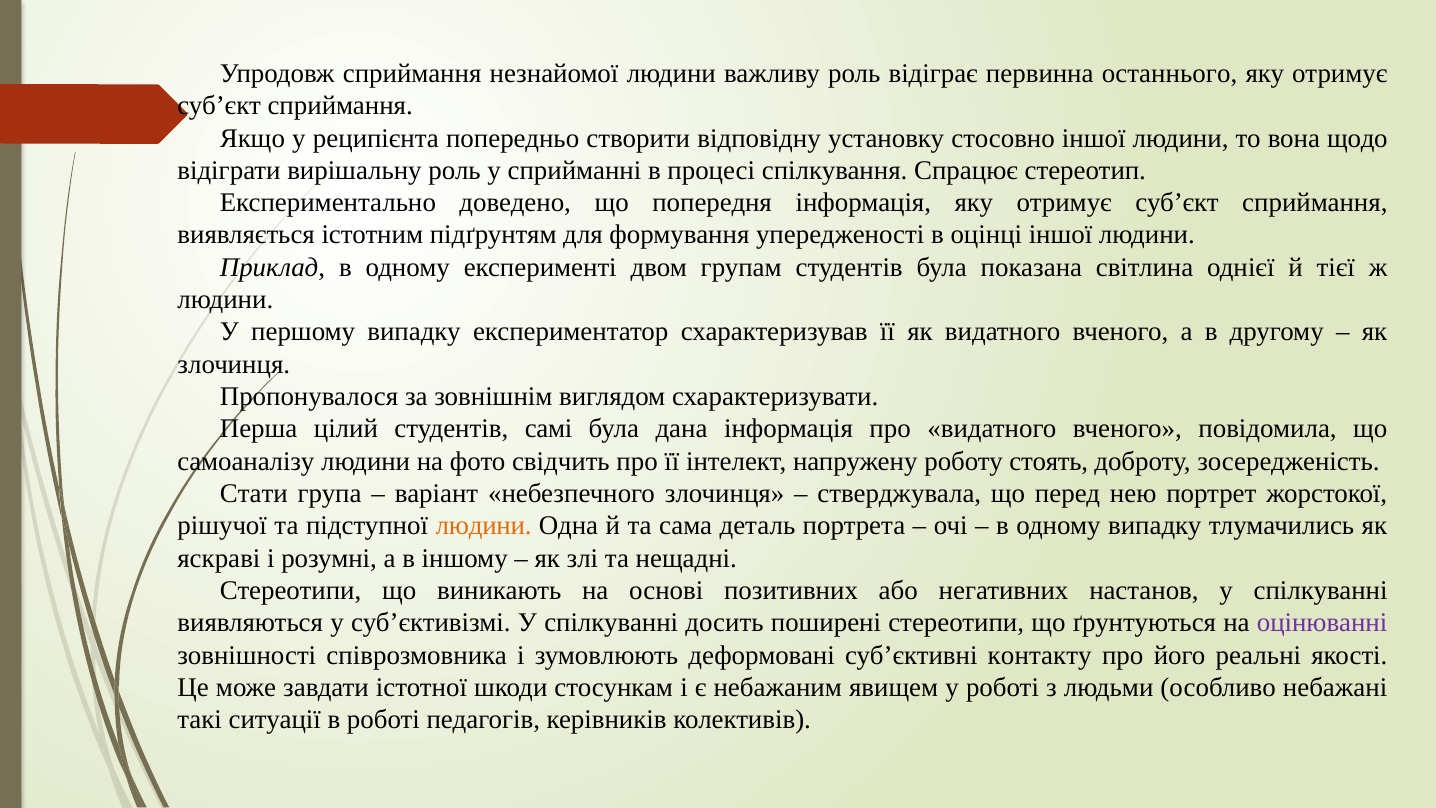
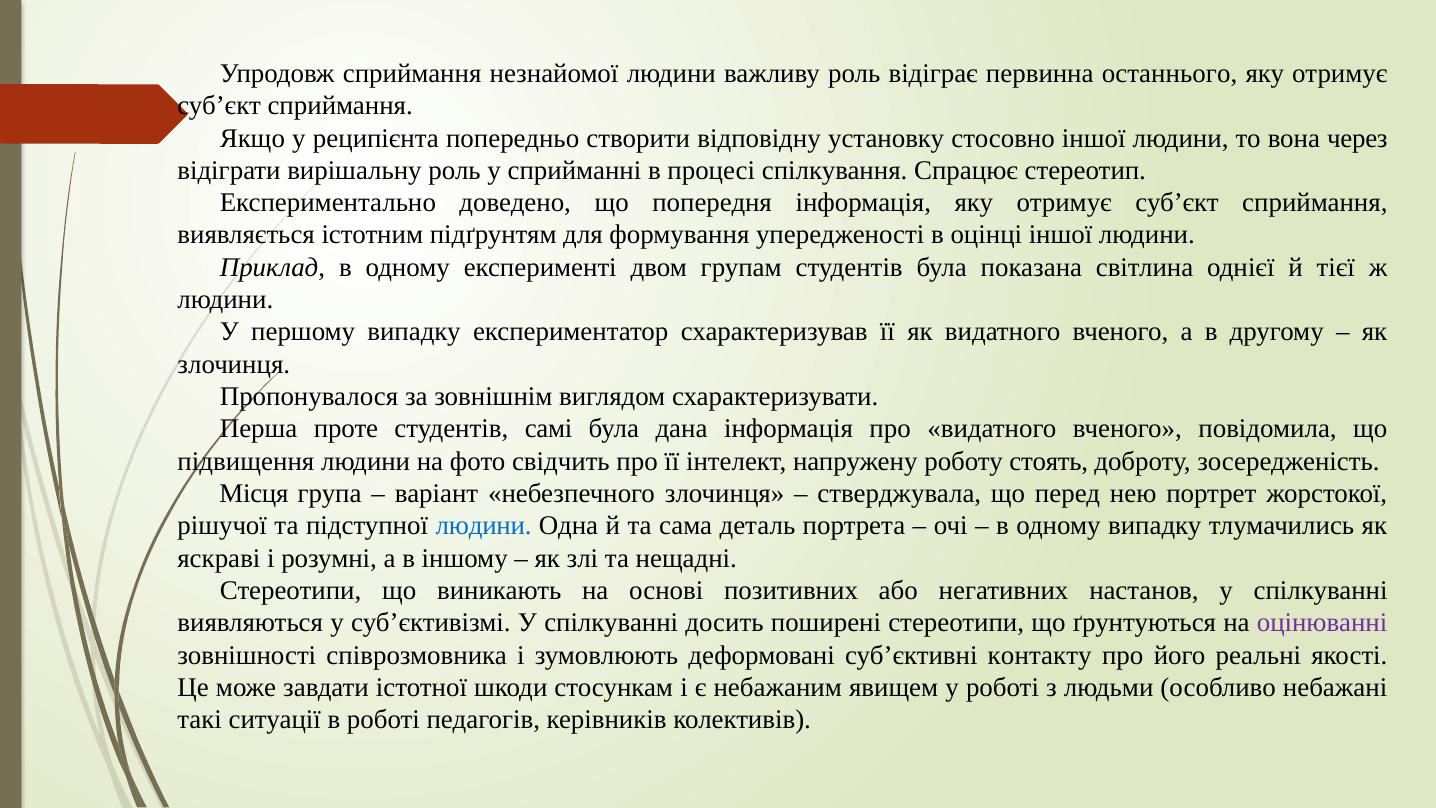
щодо: щодо -> через (1357, 138)
цілий: цілий -> проте (346, 429)
самоаналізу: самоаналізу -> підвищення (246, 461)
Стати: Стати -> Місця (254, 493)
людини colour: orange -> blue (484, 526)
